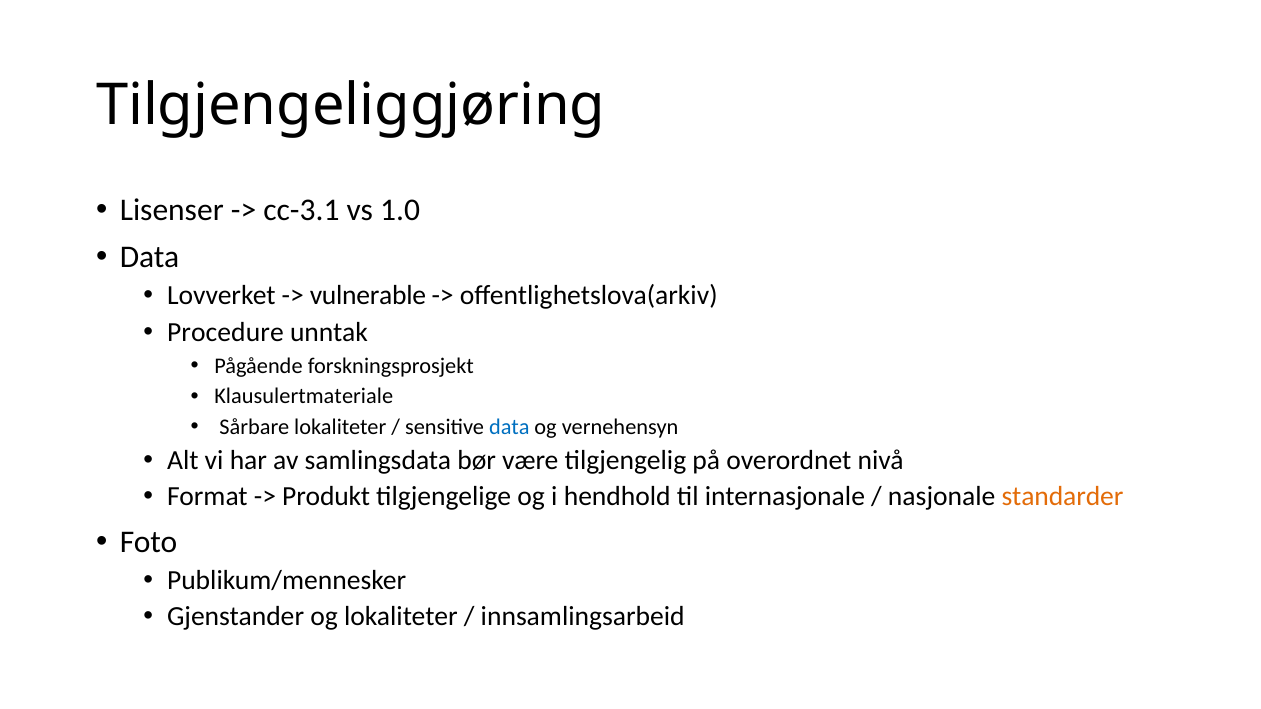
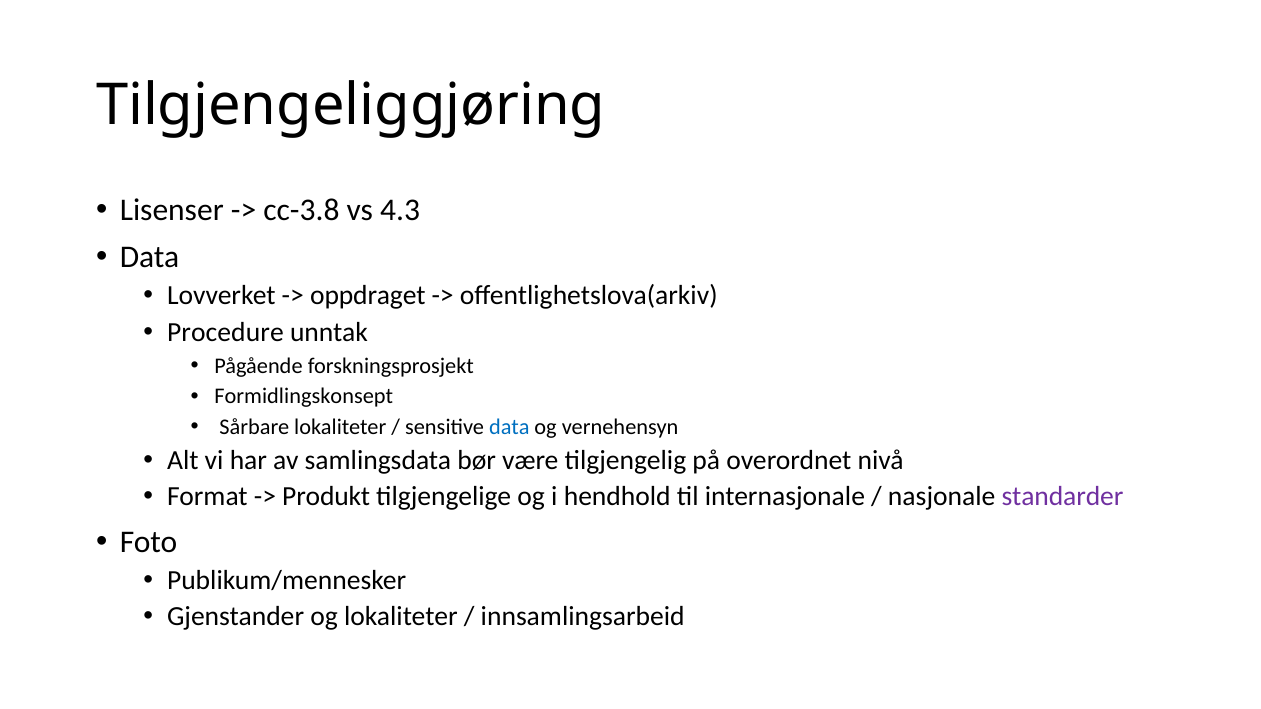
cc-3.1: cc-3.1 -> cc-3.8 (301, 210)
1.0: 1.0 -> 4.3 (400, 210)
vulnerable: vulnerable -> oppdraget (368, 296)
Klausulertmateriale: Klausulertmateriale -> Formidlingskonsept (304, 397)
standarder colour: orange -> purple (1062, 497)
